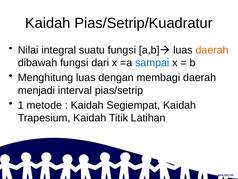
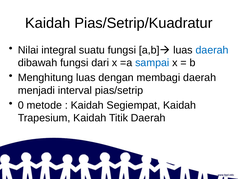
daerah colour: orange -> blue (212, 50)
1: 1 -> 0 (21, 105)
Titik Latihan: Latihan -> Daerah (148, 118)
